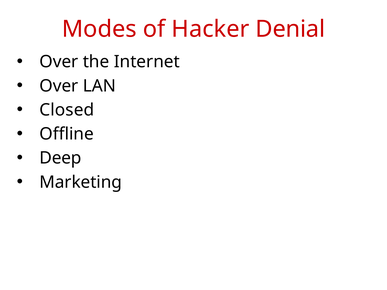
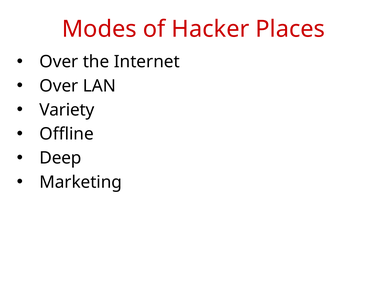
Denial: Denial -> Places (290, 29)
Closed: Closed -> Variety (67, 110)
